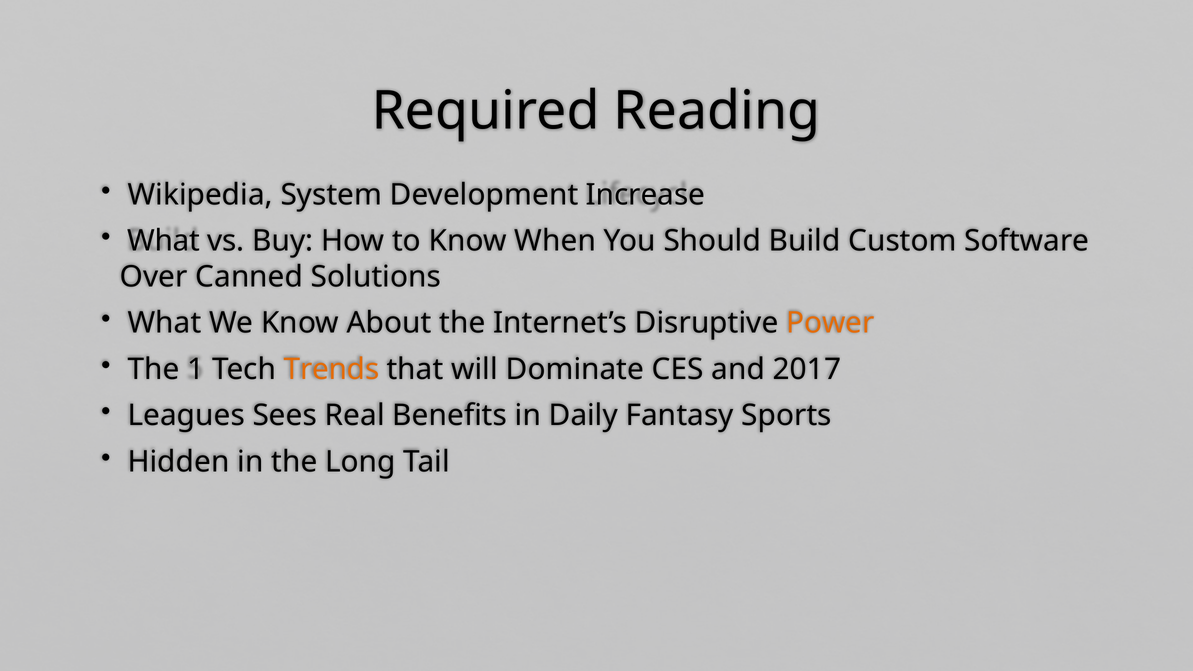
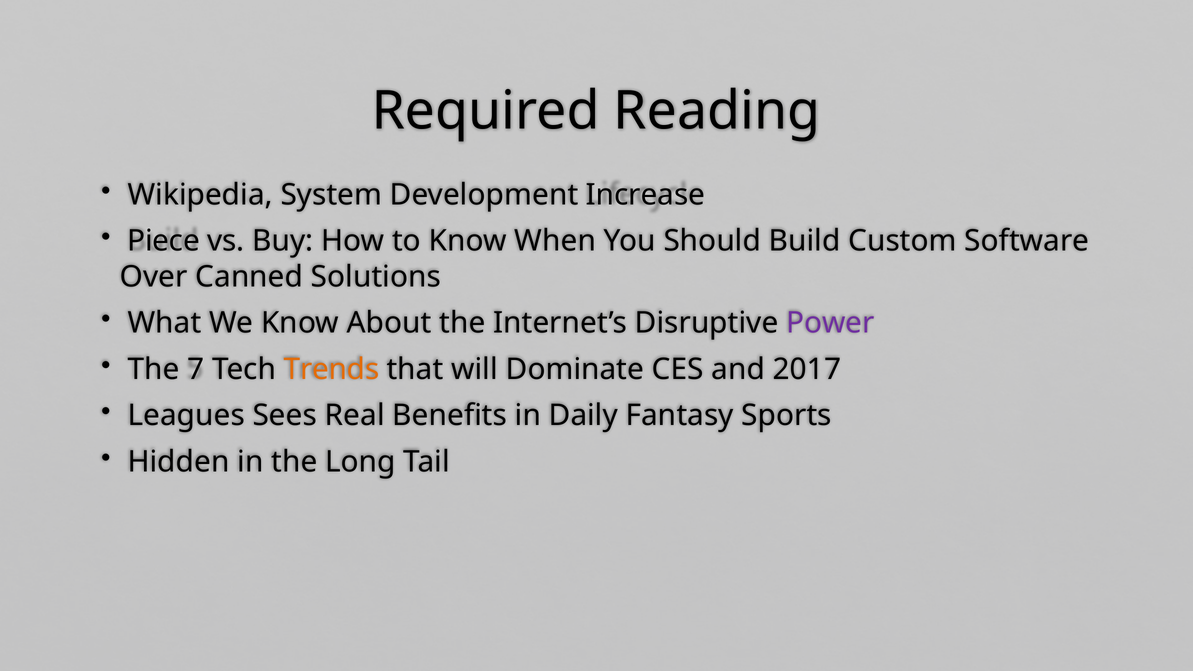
What: What -> Piece (164, 241)
Power colour: orange -> purple (830, 323)
1: 1 -> 7 (196, 369)
